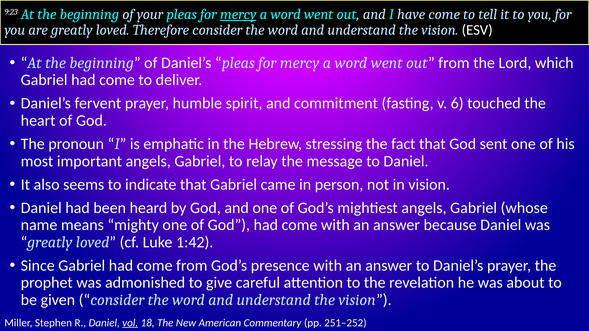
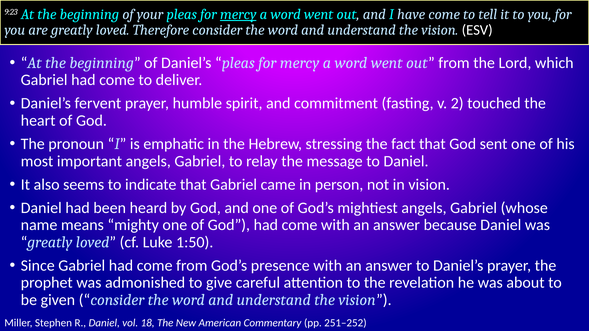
6: 6 -> 2 (457, 103)
1:42: 1:42 -> 1:50 (195, 242)
vol underline: present -> none (130, 323)
